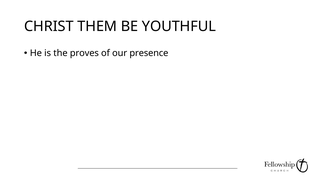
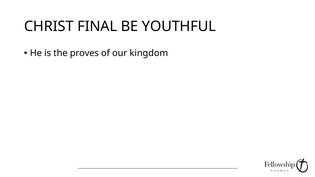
THEM: THEM -> FINAL (97, 26)
presence: presence -> kingdom (149, 53)
